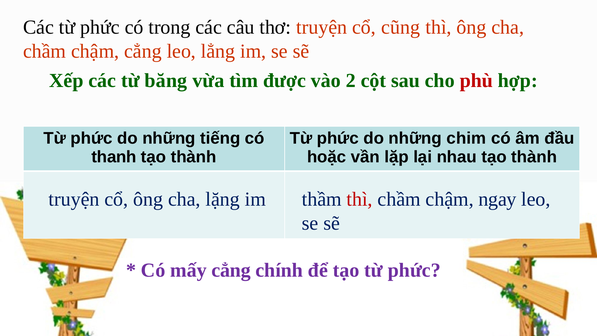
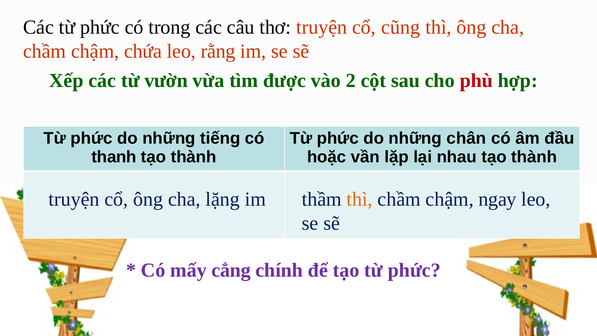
chậm cẳng: cẳng -> chứa (143, 51)
lẳng: lẳng -> rằng (218, 51)
băng: băng -> vườn (166, 80)
chim: chim -> chân (466, 138)
thì colour: red -> orange (360, 199)
